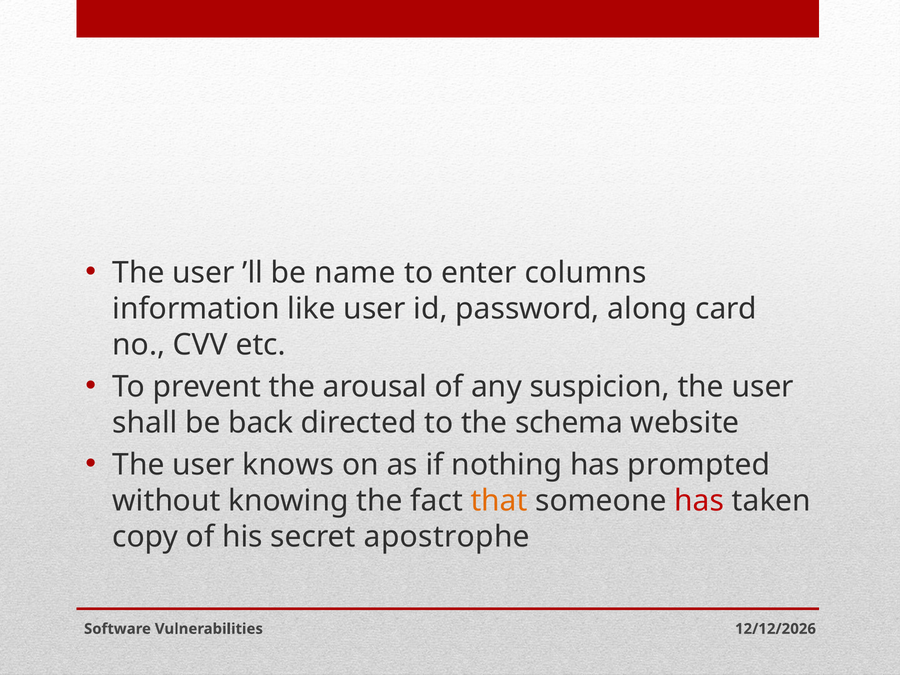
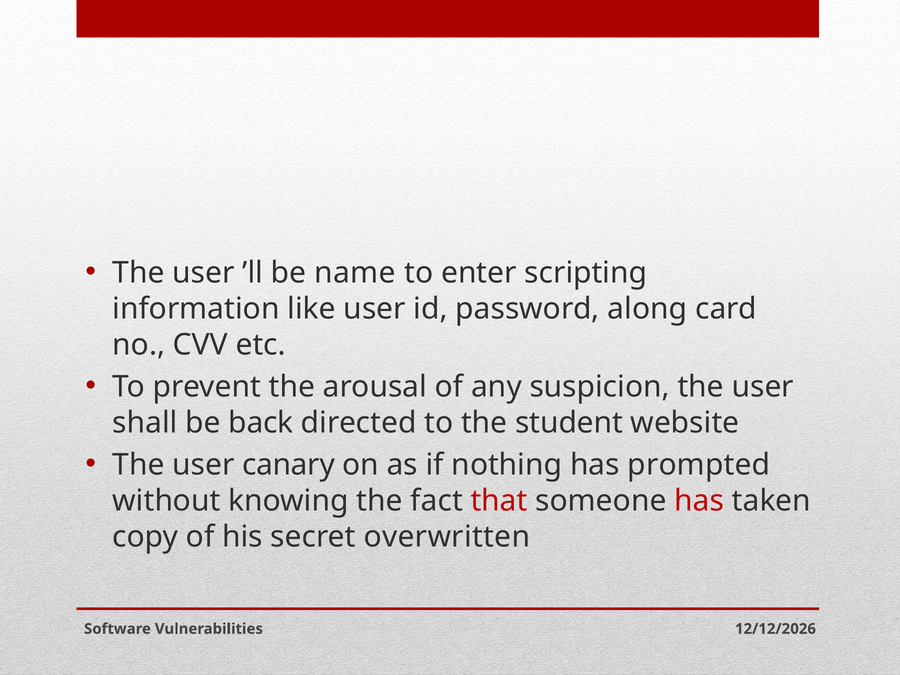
columns: columns -> scripting (586, 273)
schema: schema -> student (569, 423)
knows: knows -> canary (288, 465)
that colour: orange -> red (499, 501)
apostrophe: apostrophe -> overwritten (447, 537)
